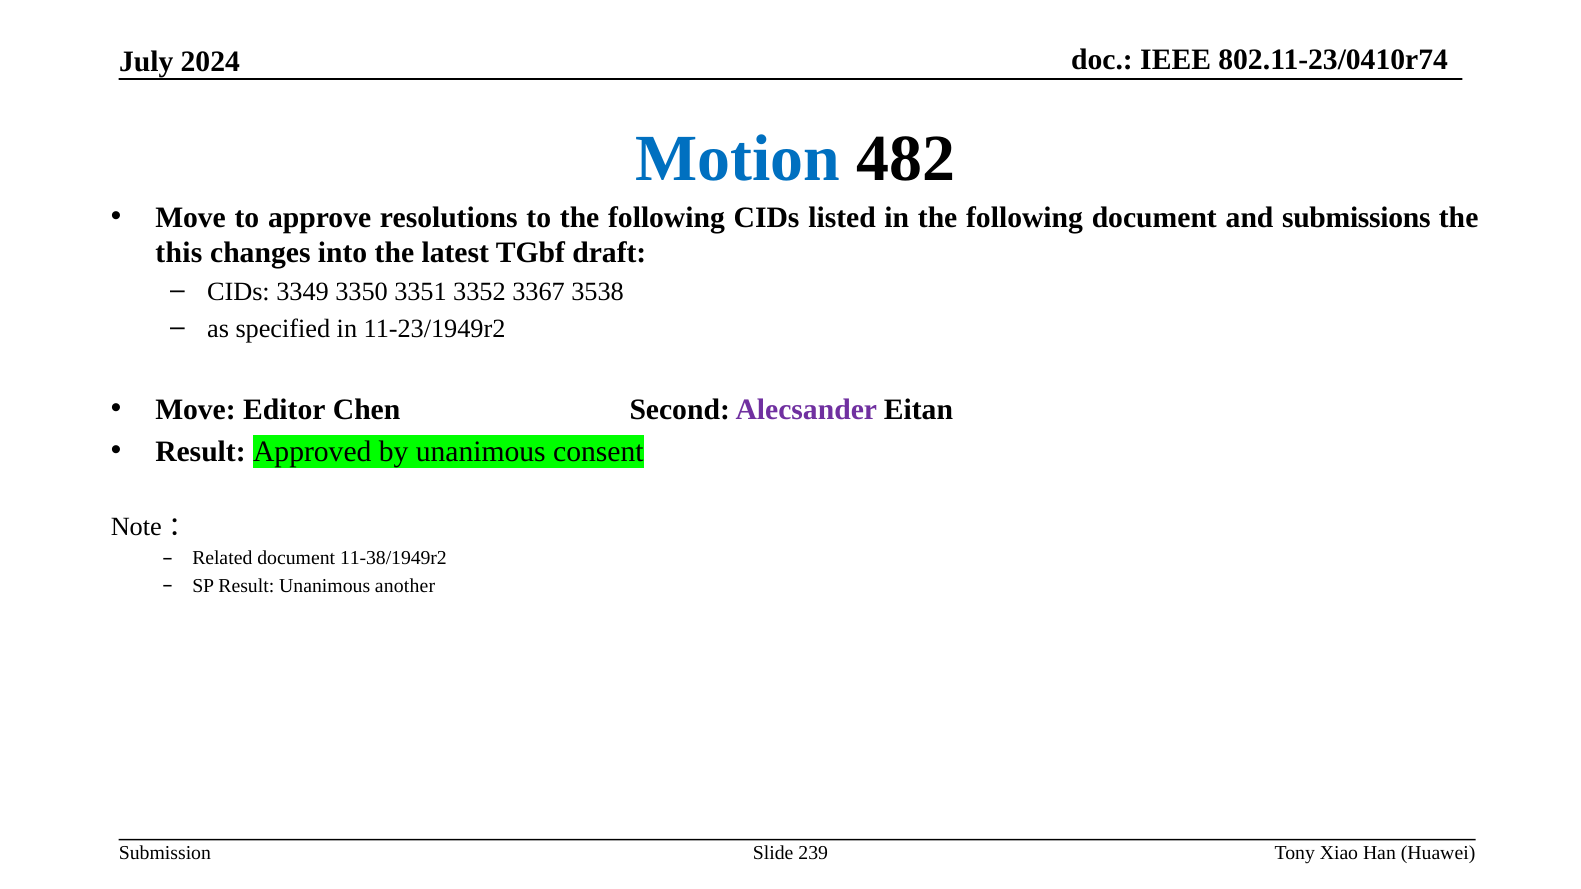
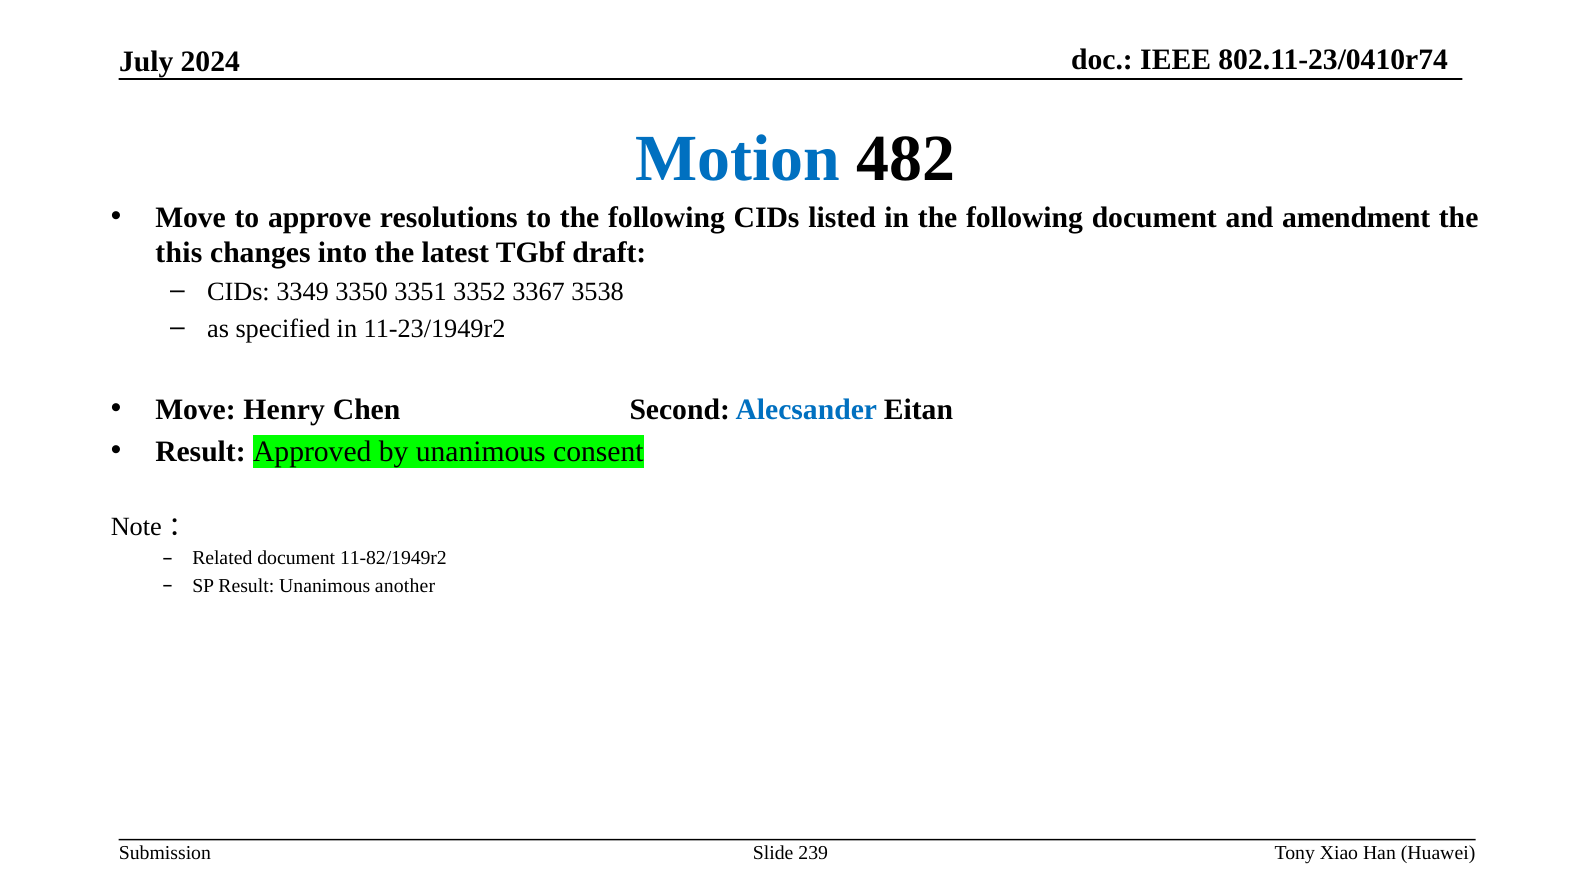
submissions: submissions -> amendment (1356, 218)
Editor: Editor -> Henry (284, 410)
Alecsander colour: purple -> blue (806, 410)
11-38/1949r2: 11-38/1949r2 -> 11-82/1949r2 (393, 558)
